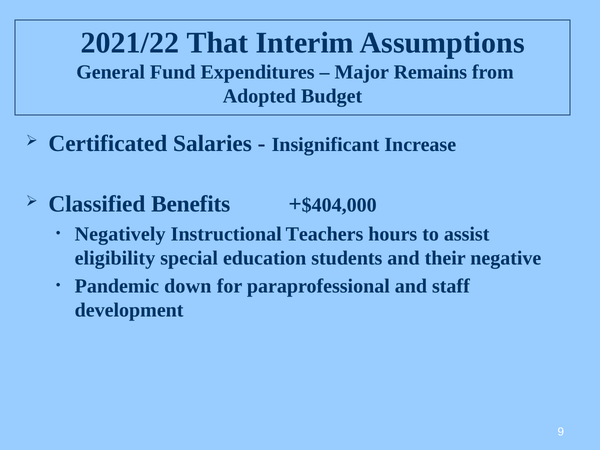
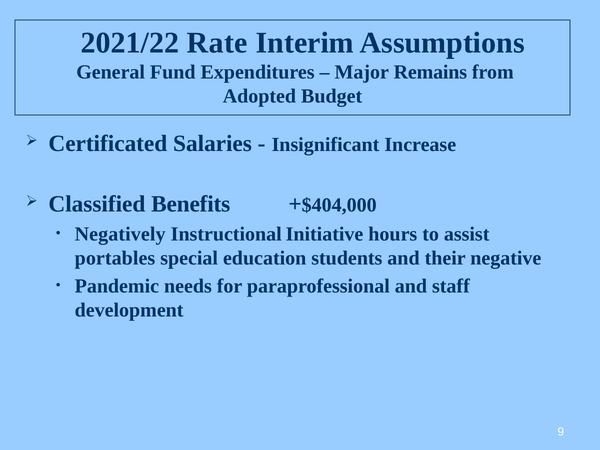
That: That -> Rate (217, 43)
Teachers: Teachers -> Initiative (324, 234)
eligibility: eligibility -> portables (115, 258)
down: down -> needs (188, 286)
